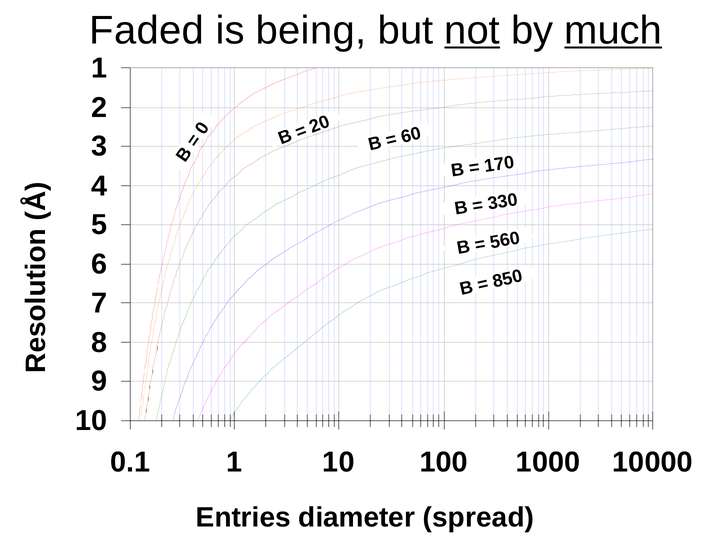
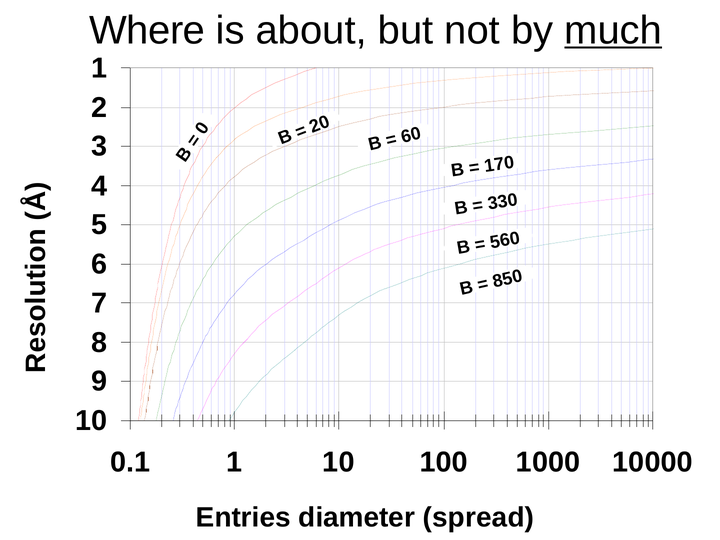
Faded: Faded -> Where (147, 30)
being: being -> about (311, 30)
not underline: present -> none (472, 30)
